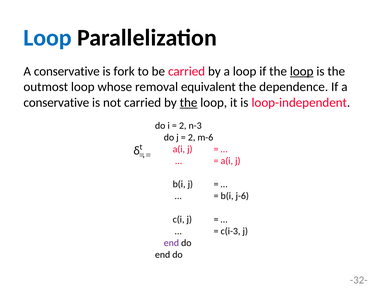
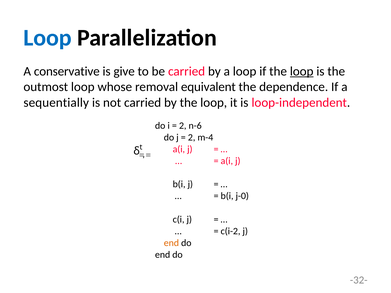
fork: fork -> give (124, 71)
conservative: conservative -> sequentially (56, 103)
the underline: present -> none (189, 103)
n-3: n-3 -> n-6 (195, 126)
m-6: m-6 -> m-4 (205, 137)
j-6: j-6 -> j-0 (242, 196)
c(i-3: c(i-3 -> c(i-2 (231, 231)
end colour: purple -> orange (171, 243)
